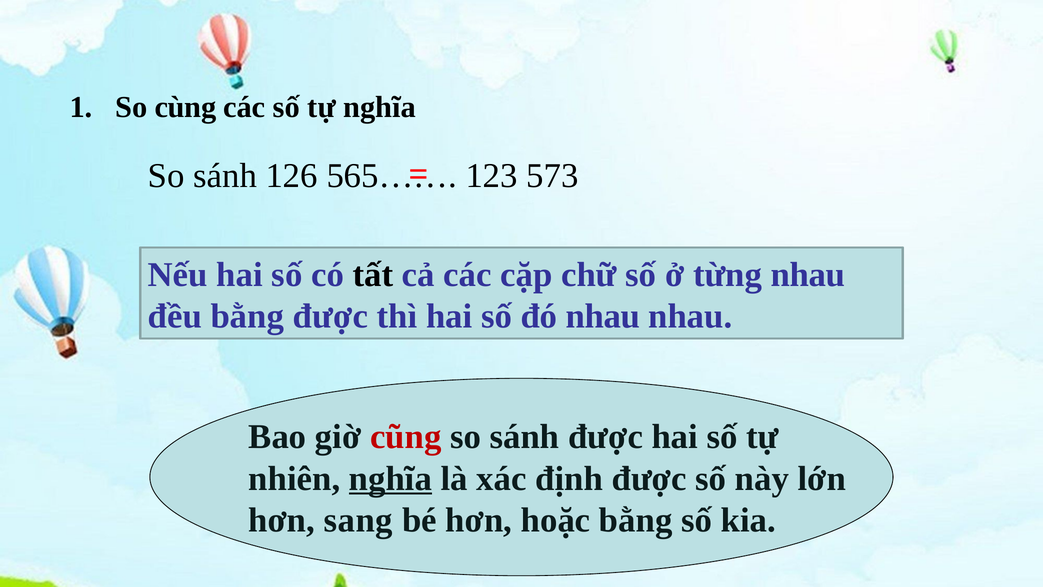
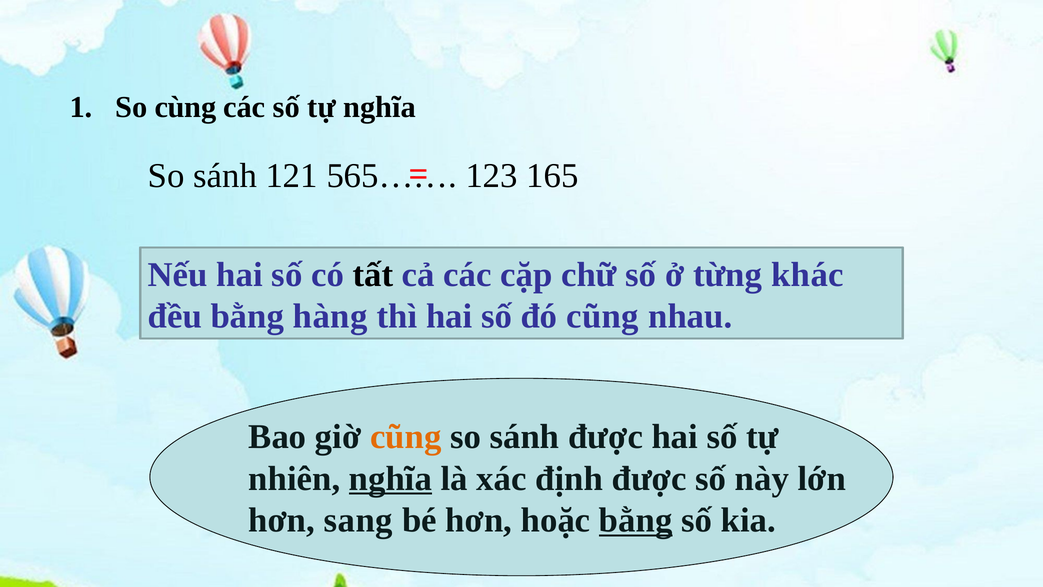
126: 126 -> 121 (292, 176)
573: 573 -> 165 (553, 176)
từng nhau: nhau -> khác (807, 274)
bằng được: được -> hàng (330, 316)
đó nhau: nhau -> cũng (603, 316)
cũng colour: red -> orange (406, 437)
bằng underline: none -> present (636, 520)
